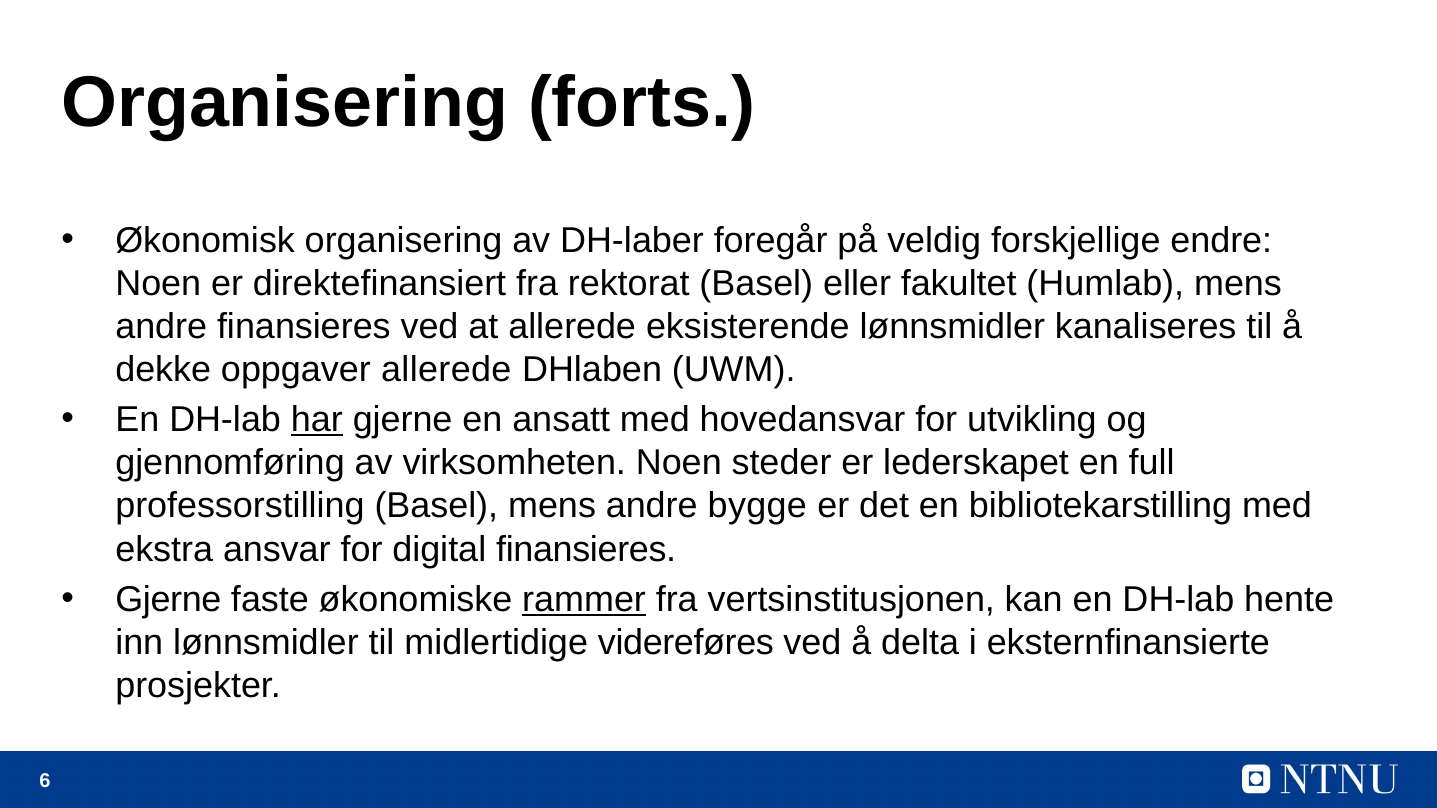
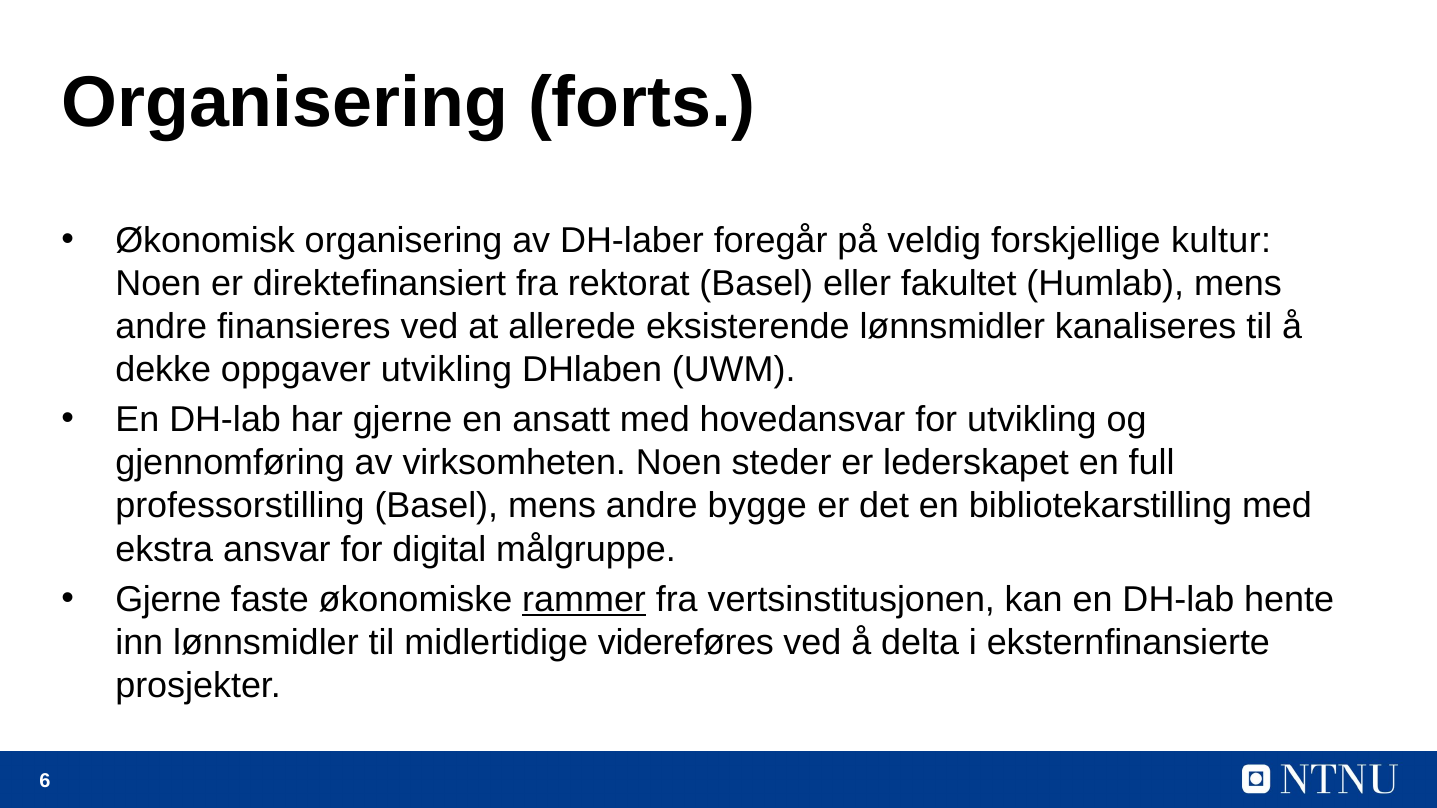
endre: endre -> kultur (1221, 240)
oppgaver allerede: allerede -> utvikling (446, 370)
har underline: present -> none (317, 420)
digital finansieres: finansieres -> målgruppe (586, 549)
